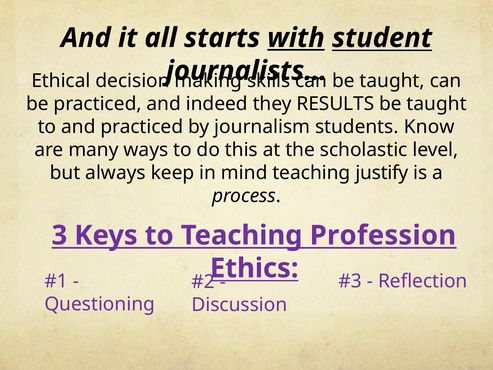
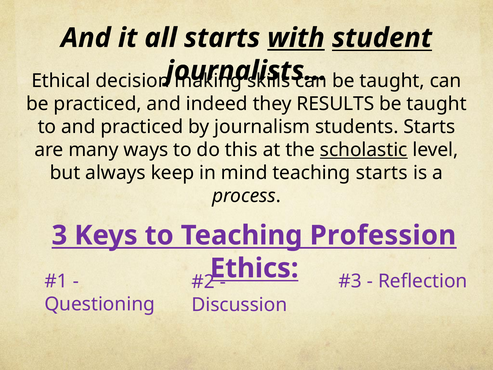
students Know: Know -> Starts (429, 127)
scholastic underline: none -> present (364, 150)
teaching justify: justify -> starts (382, 173)
